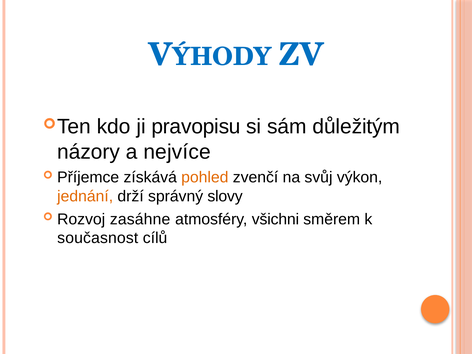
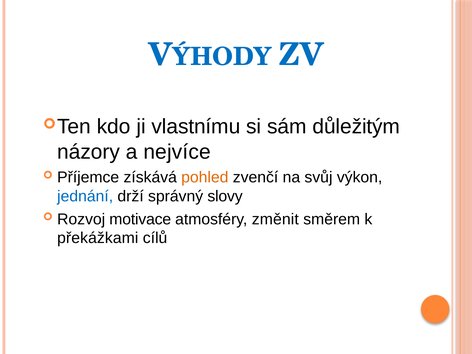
pravopisu: pravopisu -> vlastnímu (196, 127)
jednání colour: orange -> blue (85, 196)
zasáhne: zasáhne -> motivace (140, 219)
všichni: všichni -> změnit (275, 219)
současnost: současnost -> překážkami (98, 238)
